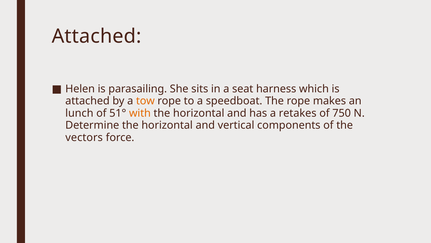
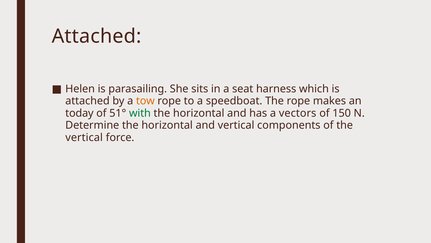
lunch: lunch -> today (79, 113)
with colour: orange -> green (140, 113)
retakes: retakes -> vectors (298, 113)
750: 750 -> 150 (342, 113)
vectors: vectors -> vertical (84, 137)
